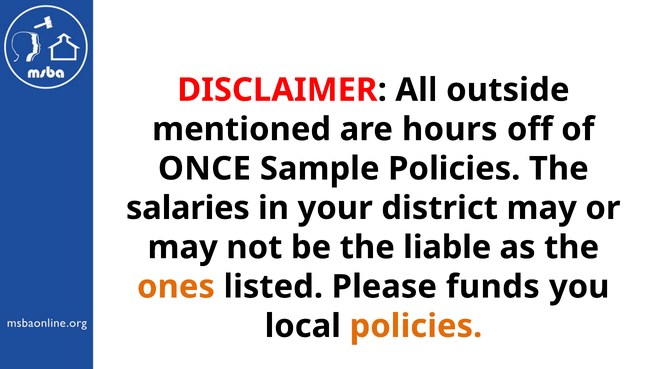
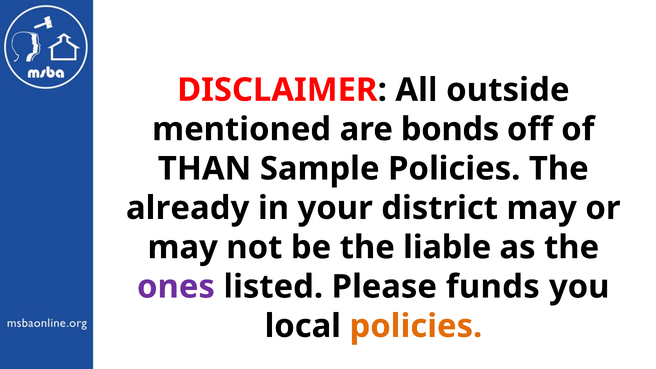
hours: hours -> bonds (450, 129)
ONCE: ONCE -> THAN (205, 169)
salaries: salaries -> already (188, 208)
ones colour: orange -> purple (176, 287)
